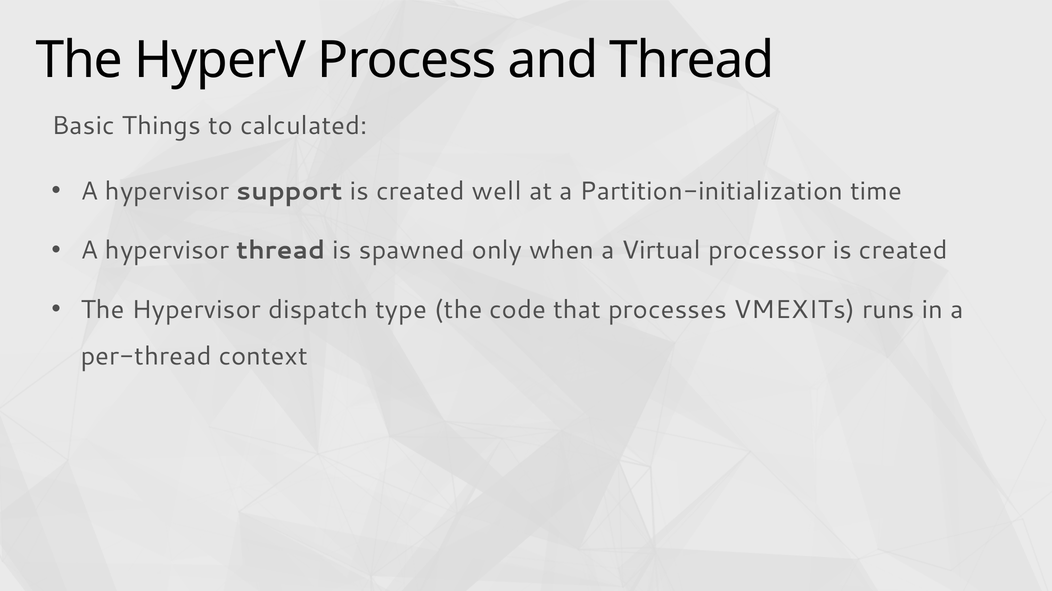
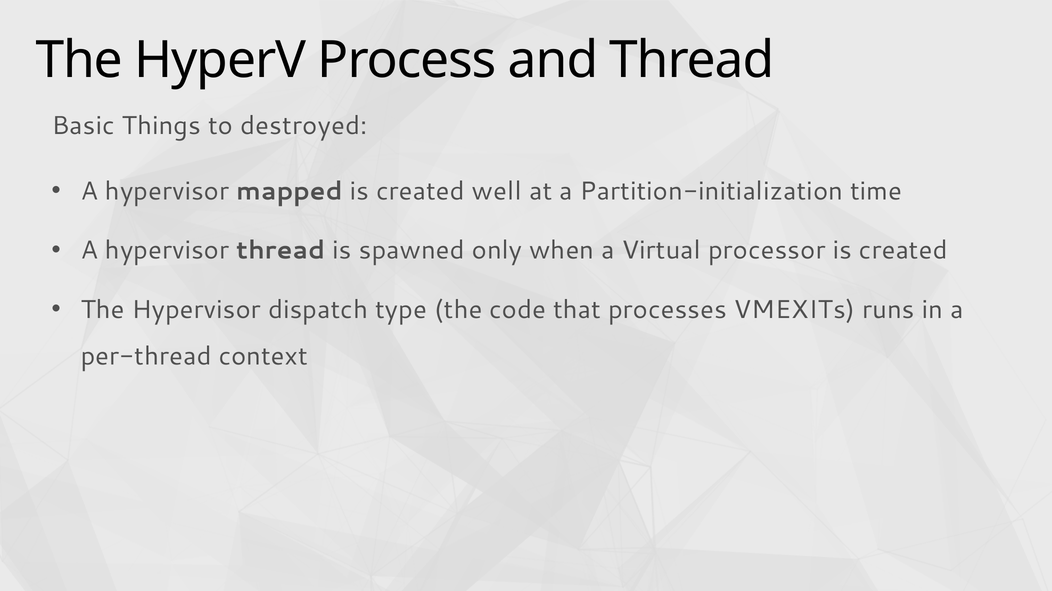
calculated: calculated -> destroyed (304, 126)
support: support -> mapped (290, 191)
